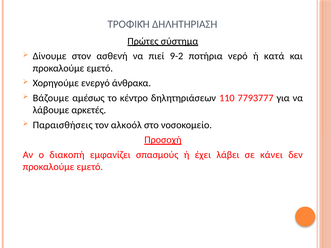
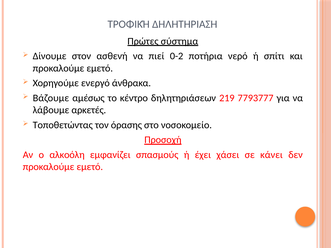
9-2: 9-2 -> 0-2 (177, 56)
κατά: κατά -> σπίτι (274, 56)
110: 110 -> 219 (227, 98)
Παραισθήσεις: Παραισθήσεις -> Τοποθετώντας (63, 125)
αλκοόλ: αλκοόλ -> όρασης (126, 125)
διακοπή: διακοπή -> αλκοόλη (67, 155)
λάβει: λάβει -> χάσει (228, 155)
